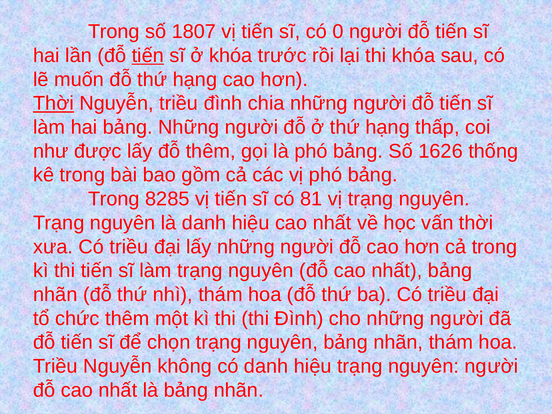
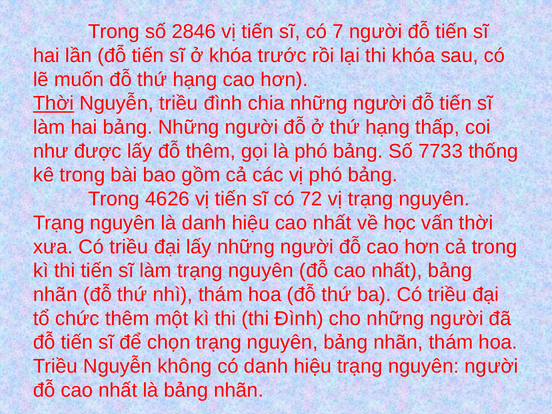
1807: 1807 -> 2846 (194, 32)
0: 0 -> 7 (338, 32)
tiến underline: present -> none (148, 56)
1626: 1626 -> 7733 (441, 151)
8285: 8285 -> 4626 (167, 199)
81: 81 -> 72 (311, 199)
